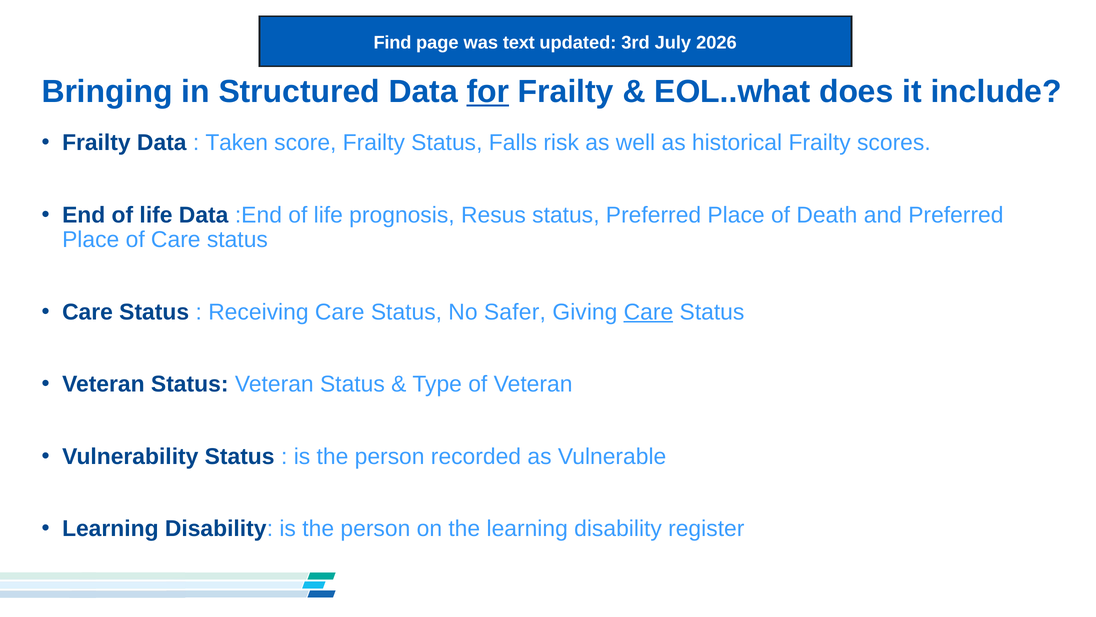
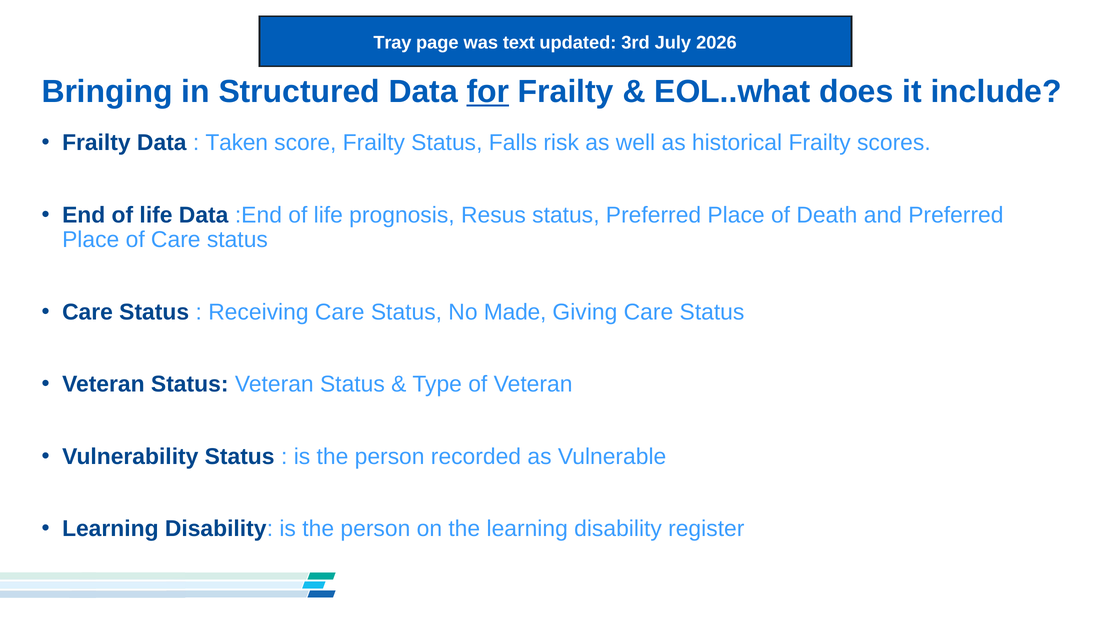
Find: Find -> Tray (392, 42)
Safer: Safer -> Made (515, 312)
Care underline: present -> none (648, 312)
